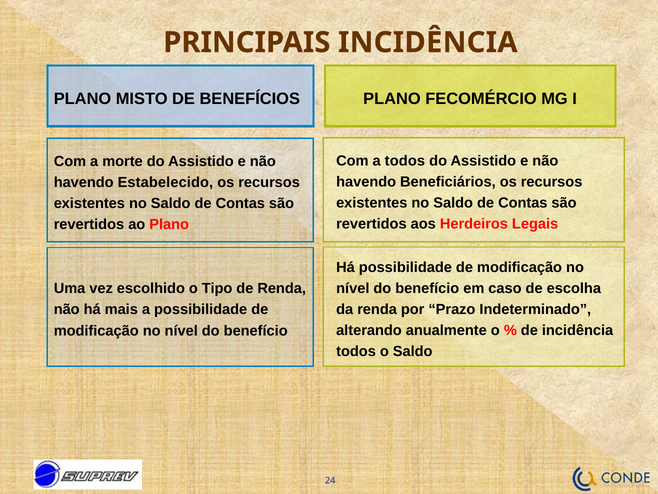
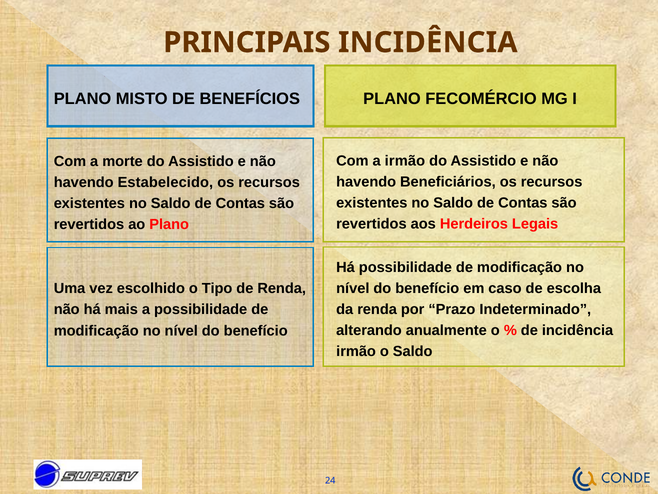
a todos: todos -> irmão (405, 161)
todos: todos -> irmão (356, 351)
